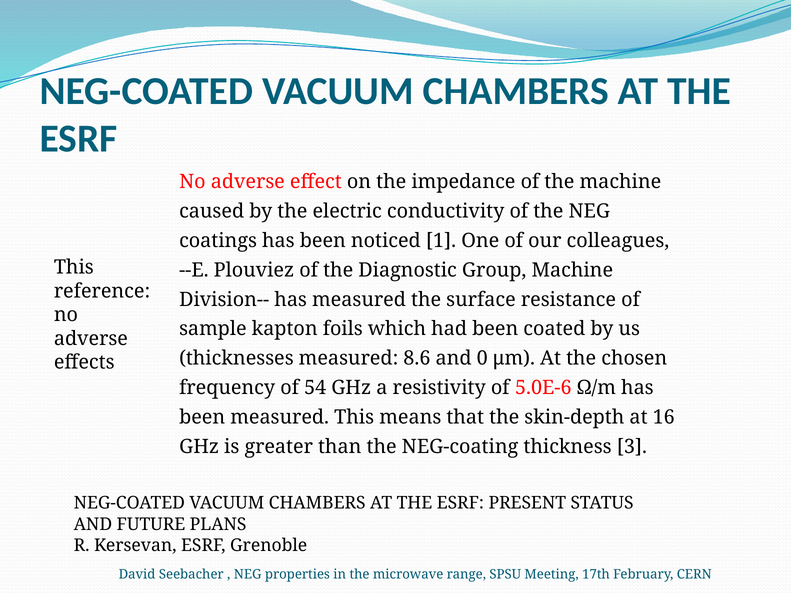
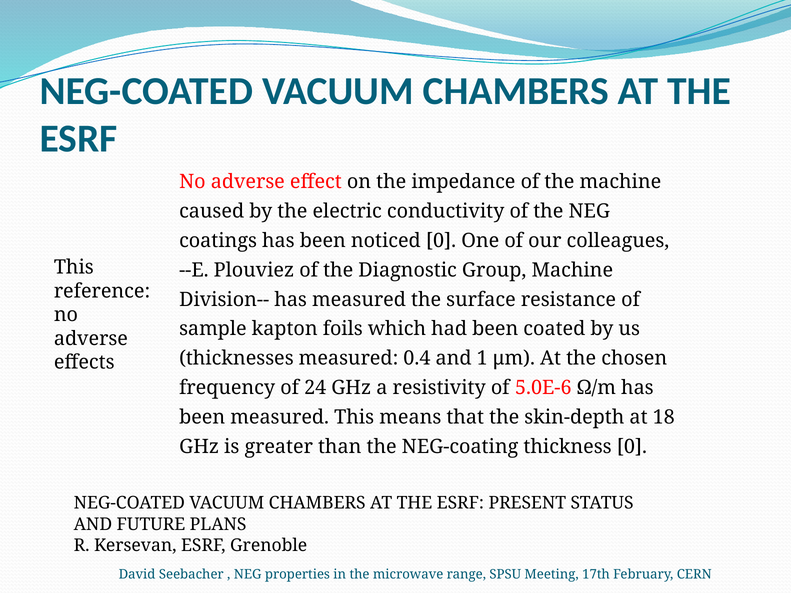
noticed 1: 1 -> 0 (441, 241)
8.6: 8.6 -> 0.4 (417, 359)
0: 0 -> 1 (482, 359)
54: 54 -> 24 (315, 388)
16: 16 -> 18 (664, 417)
thickness 3: 3 -> 0 (632, 447)
